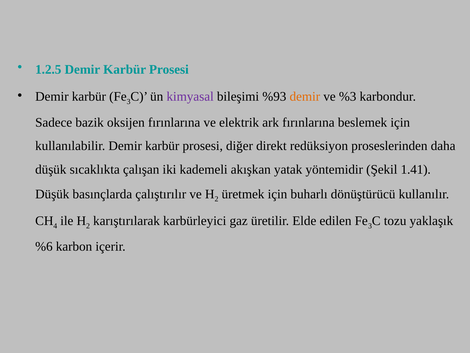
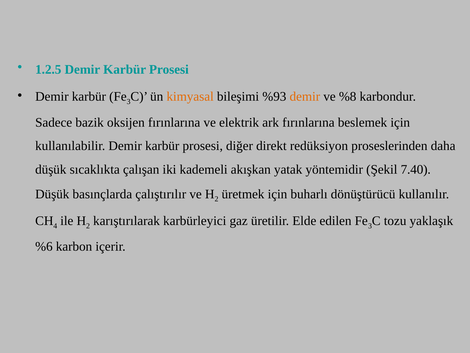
kimyasal colour: purple -> orange (190, 97)
%3: %3 -> %8 (348, 97)
1.41: 1.41 -> 7.40 (416, 169)
